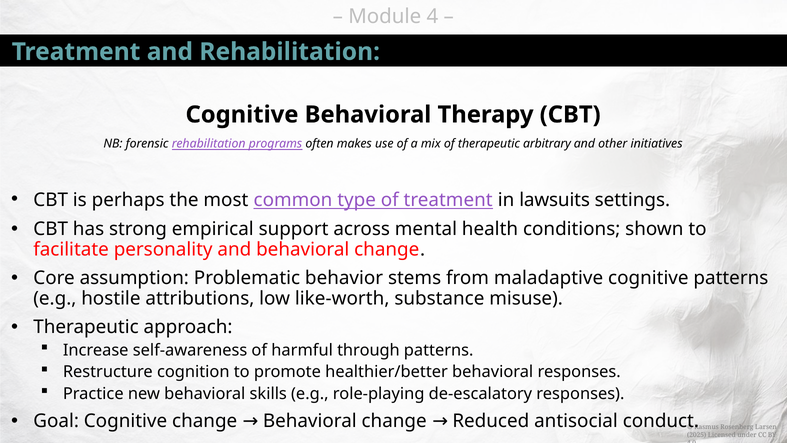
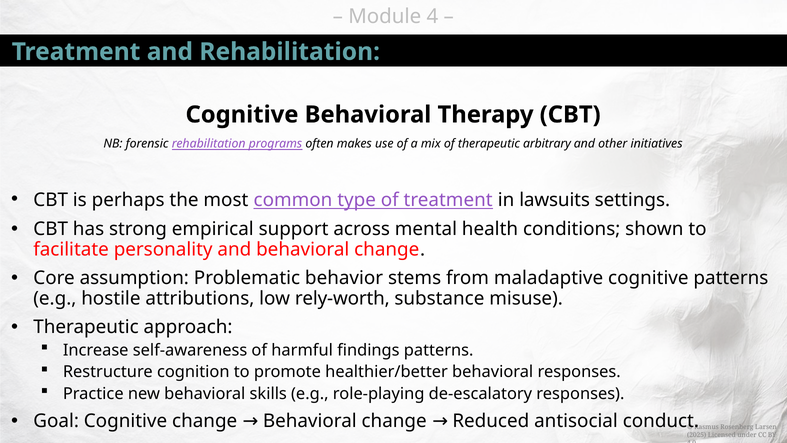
like-worth: like-worth -> rely-worth (342, 298)
through: through -> findings (368, 350)
